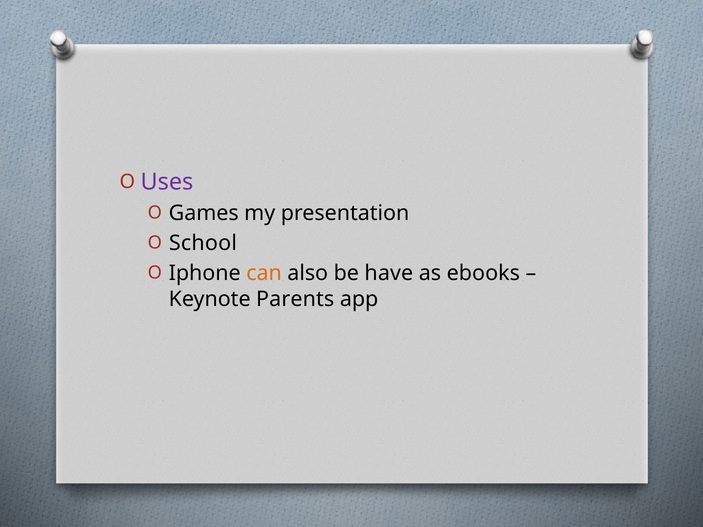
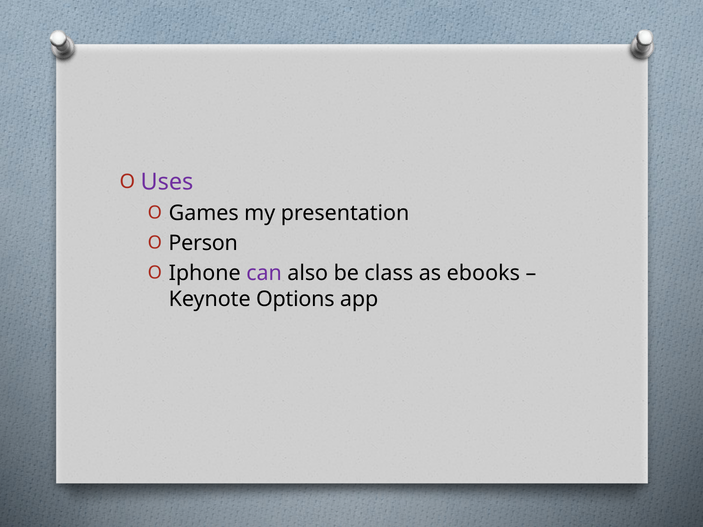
School: School -> Person (203, 243)
can colour: orange -> purple (264, 273)
have: have -> class (389, 273)
Parents: Parents -> Options (295, 299)
